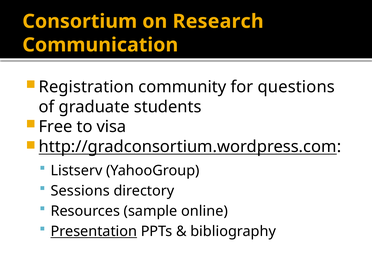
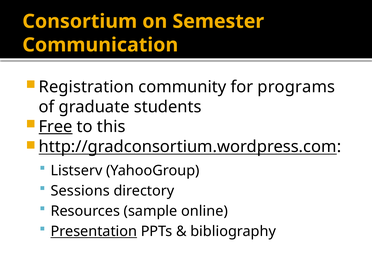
Research: Research -> Semester (218, 21)
questions: questions -> programs (296, 87)
Free underline: none -> present (56, 127)
visa: visa -> this (111, 127)
